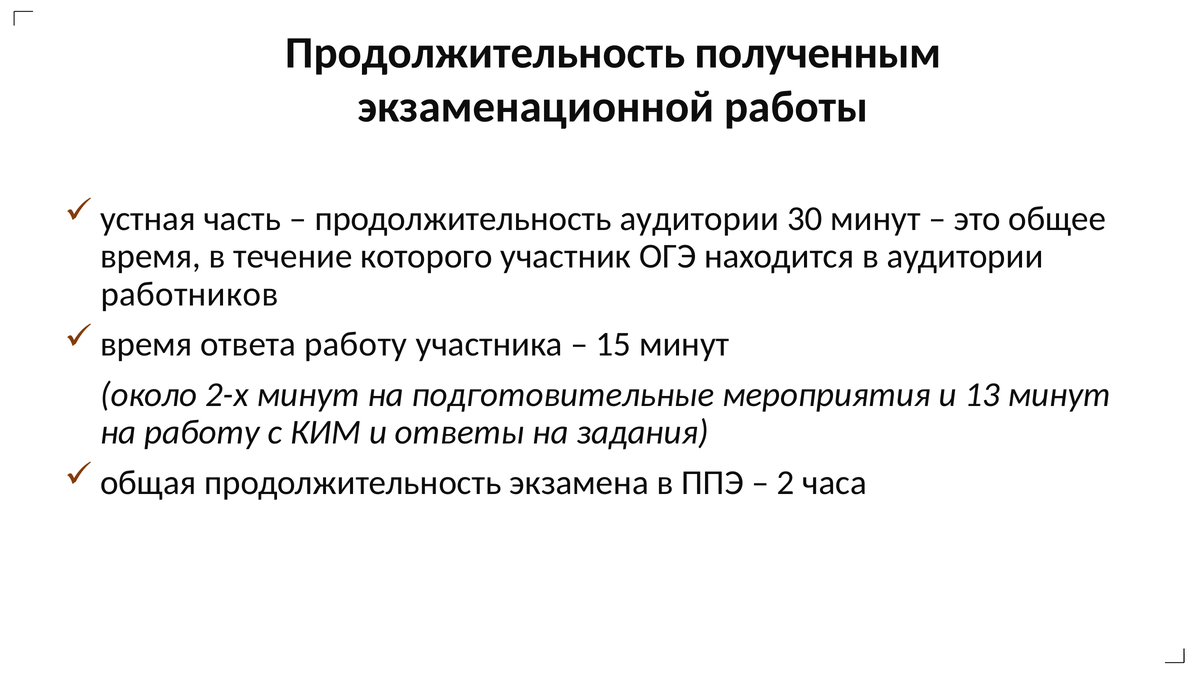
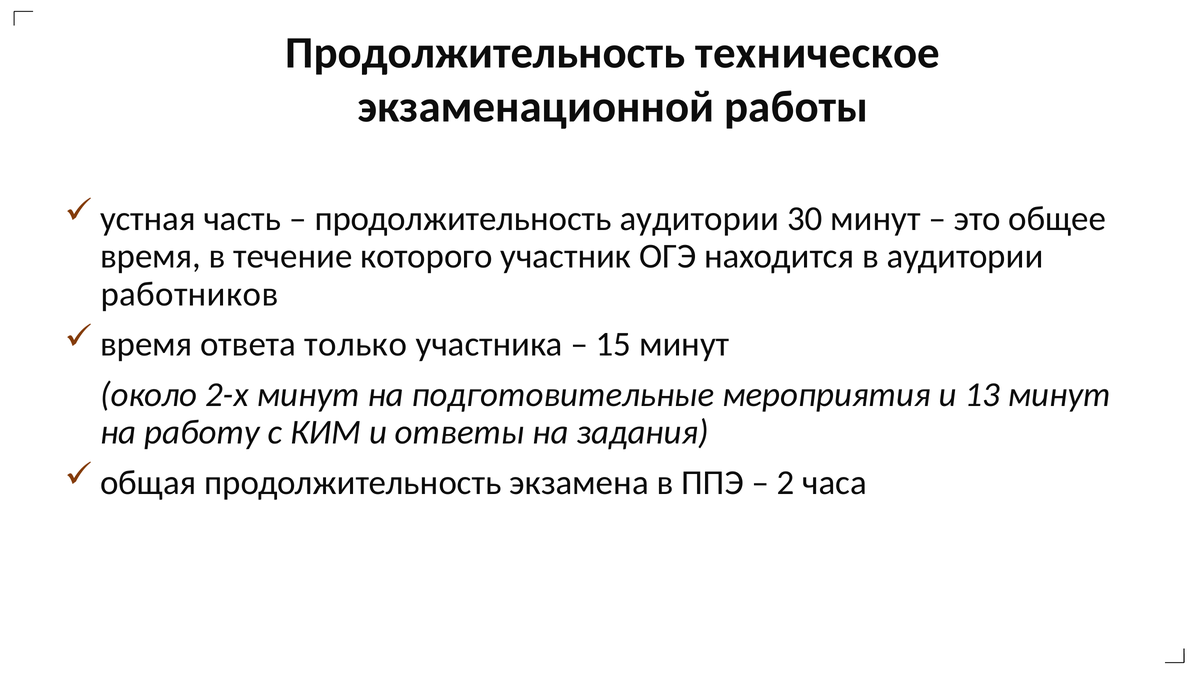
полученным: полученным -> техническое (818, 53)
ответа работу: работу -> только (356, 344)
